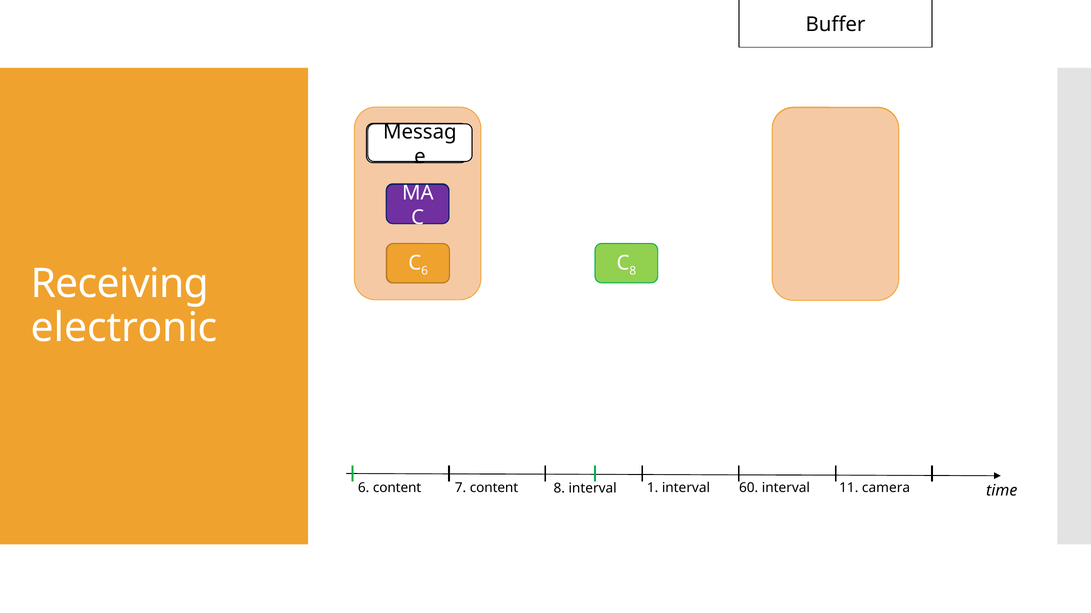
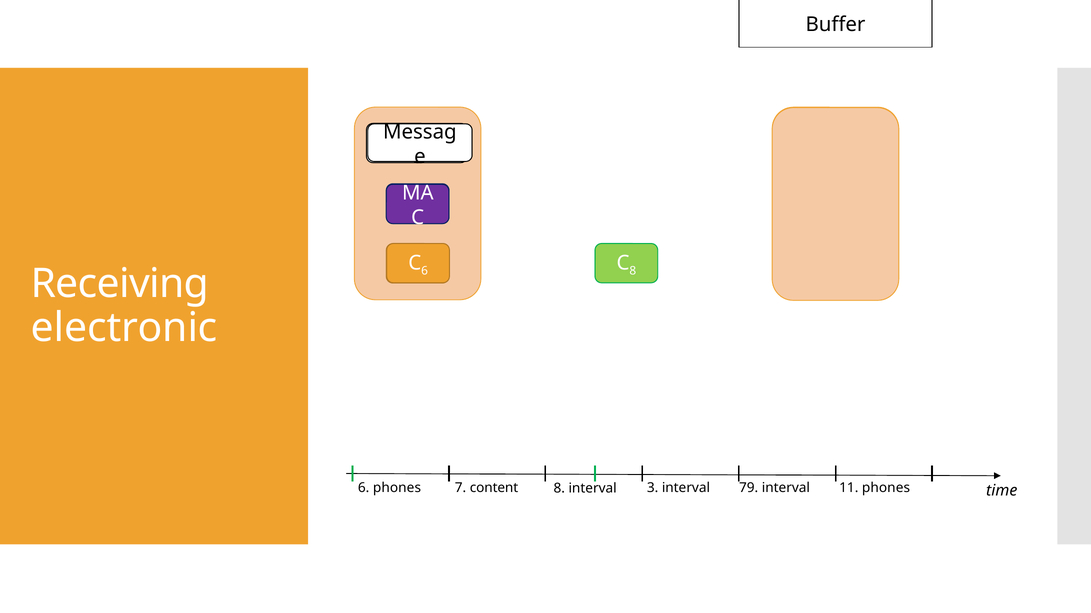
6 content: content -> phones (397, 488)
1: 1 -> 3 (653, 488)
60: 60 -> 79 (749, 488)
11 camera: camera -> phones (886, 488)
